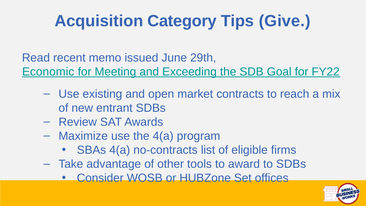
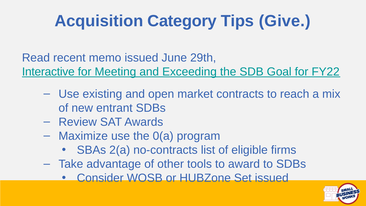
Economic: Economic -> Interactive (48, 72)
the 4(a: 4(a -> 0(a (163, 136)
SBAs 4(a: 4(a -> 2(a (120, 150)
Set offices: offices -> issued (272, 178)
